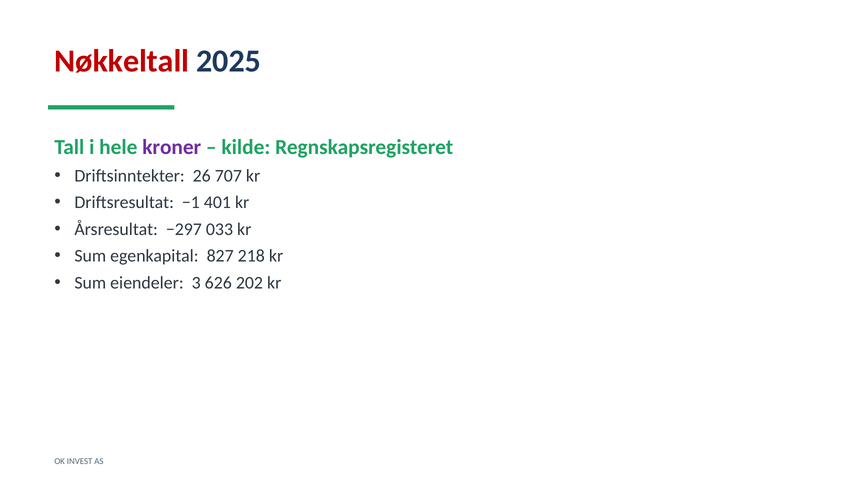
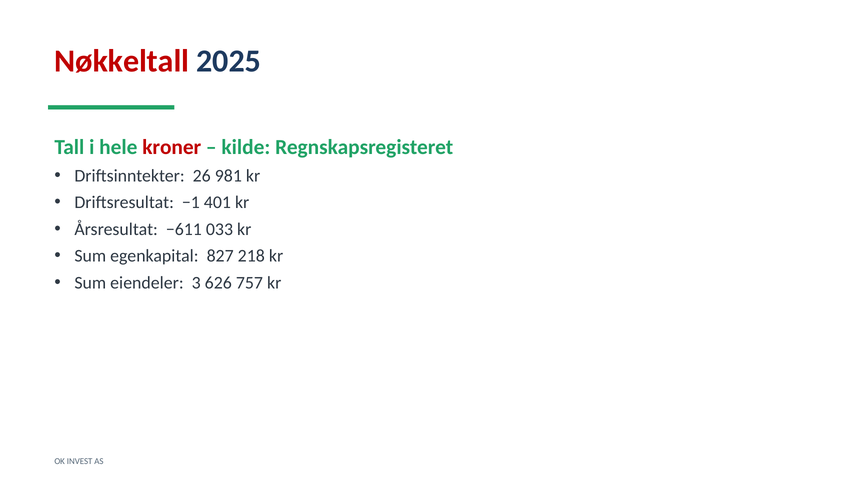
kroner colour: purple -> red (172, 147)
707: 707 -> 981 (228, 176)
−297: −297 -> −611 (184, 229)
202: 202 -> 757 (249, 283)
